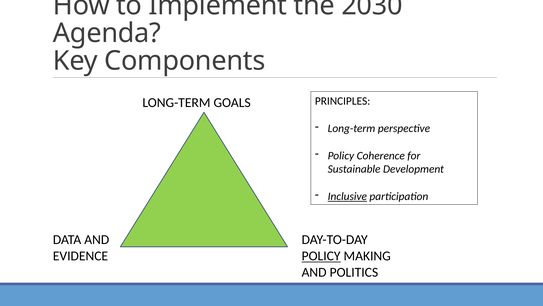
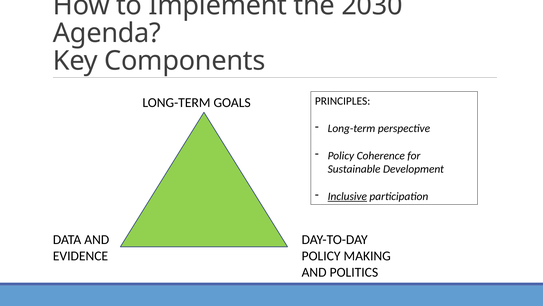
POLICY underline: present -> none (321, 256)
